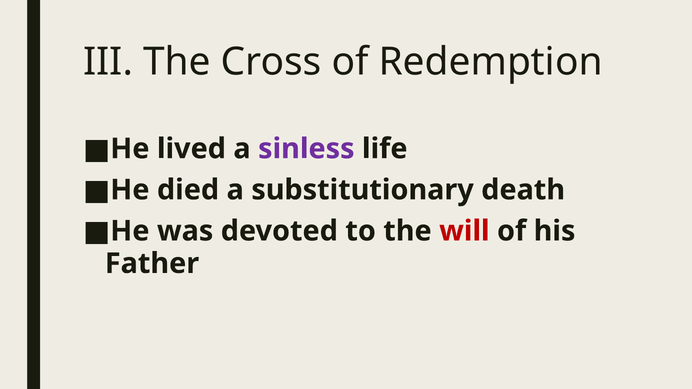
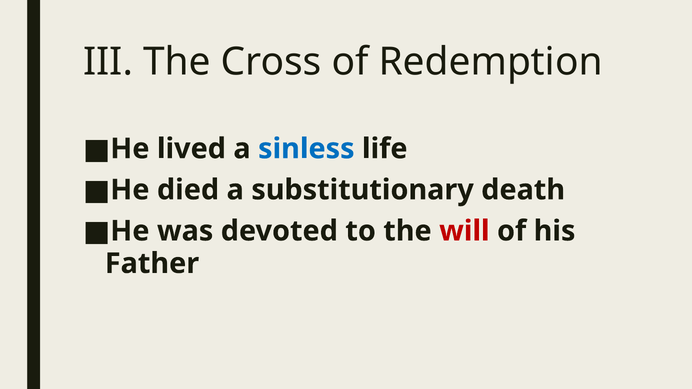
sinless colour: purple -> blue (306, 149)
